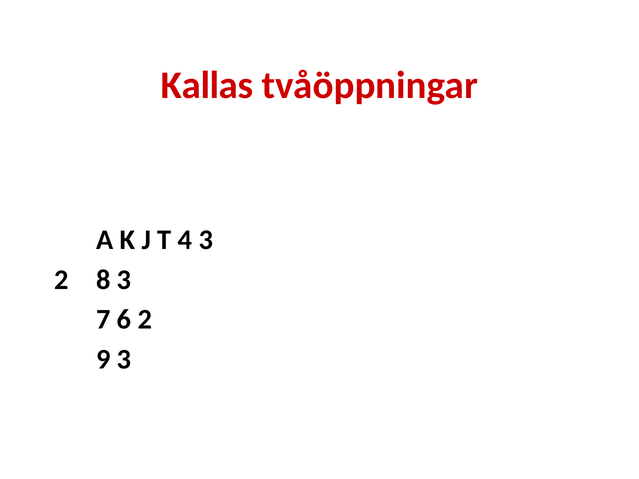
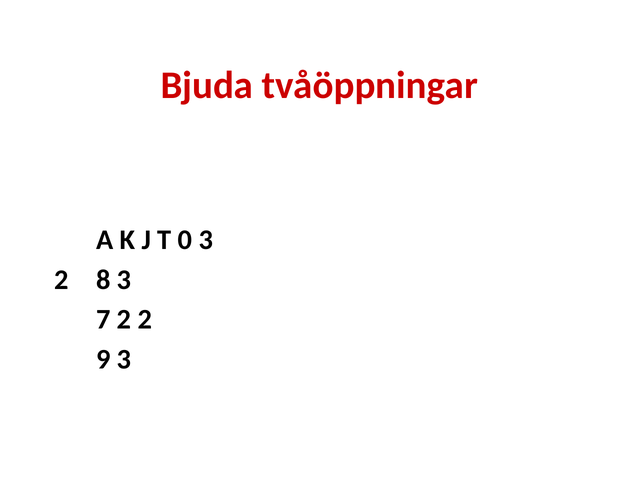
Kallas: Kallas -> Bjuda (207, 85)
4: 4 -> 0 (185, 240)
6: 6 -> 2 (124, 320)
